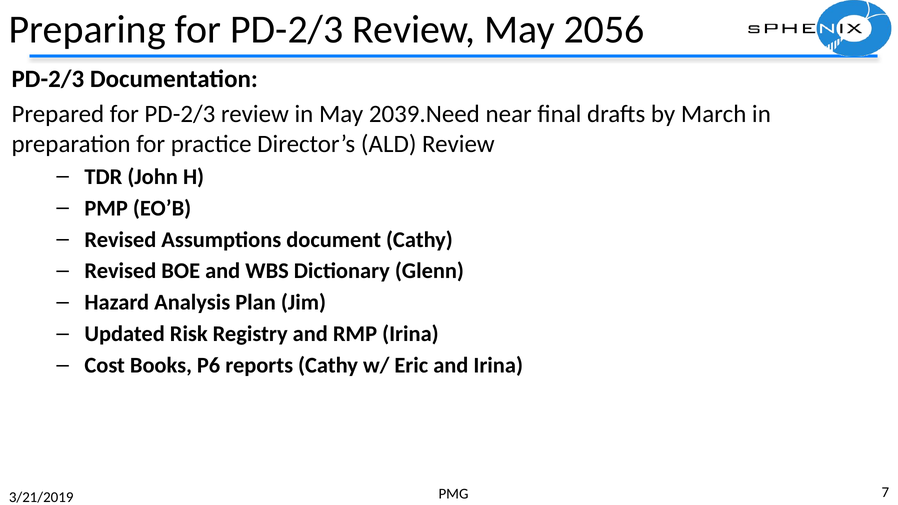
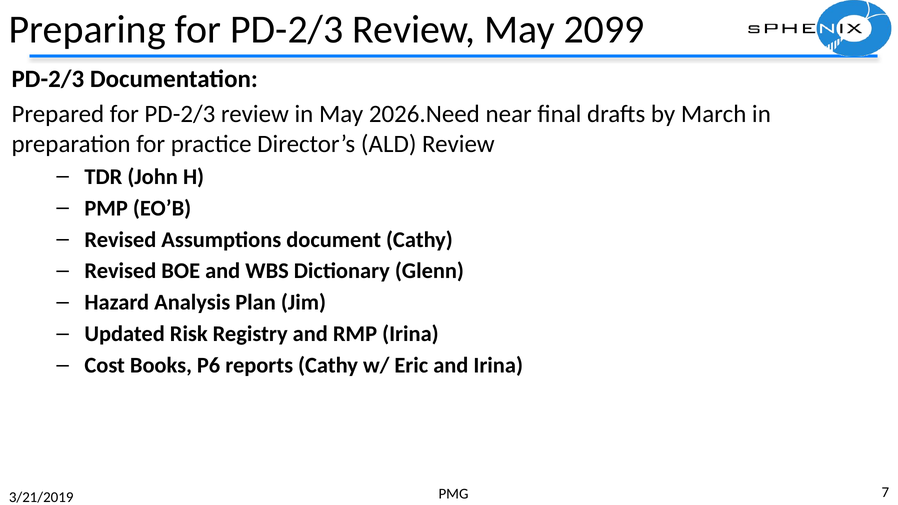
2056: 2056 -> 2099 (604, 30)
2039.Need: 2039.Need -> 2026.Need (424, 114)
